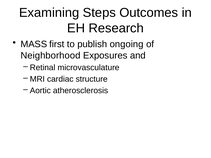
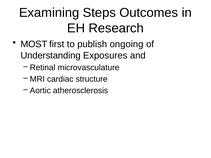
MASS: MASS -> MOST (34, 44)
Neighborhood: Neighborhood -> Understanding (51, 56)
